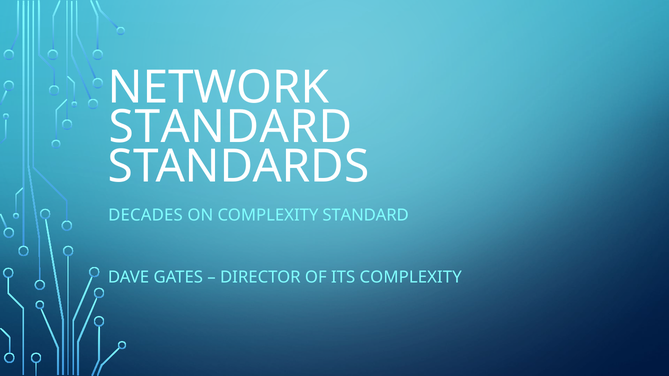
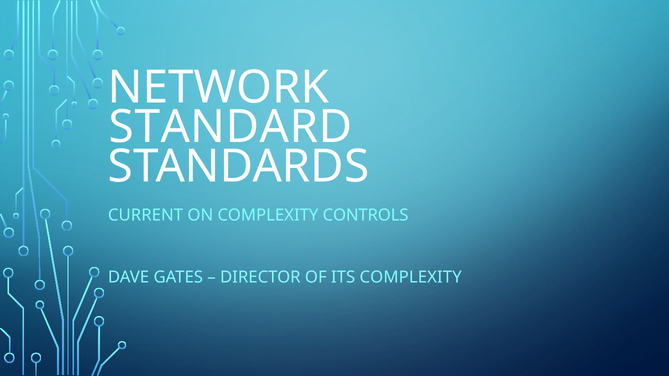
DECADES: DECADES -> CURRENT (146, 215)
COMPLEXITY STANDARD: STANDARD -> CONTROLS (366, 215)
